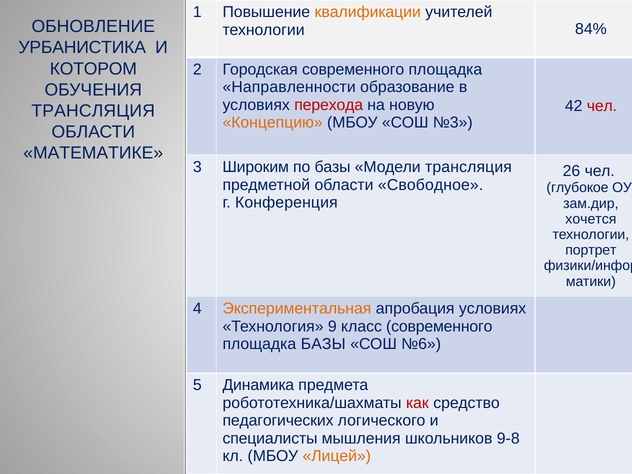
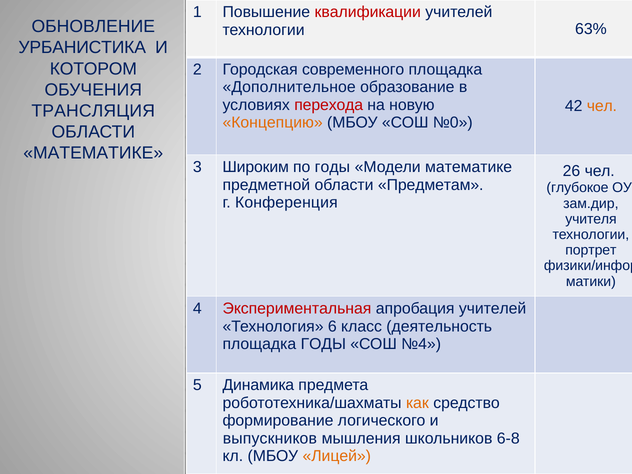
квалификации colour: orange -> red (368, 12)
84%: 84% -> 63% (591, 29)
Направленности: Направленности -> Дополнительное (289, 87)
чел colour: red -> orange (602, 106)
№3: №3 -> №0 (453, 122)
по базы: базы -> годы (332, 167)
Модели трансляция: трансляция -> математике (469, 167)
Свободное: Свободное -> Предметам (431, 185)
хочется: хочется -> учителя (591, 219)
Экспериментальная colour: orange -> red (297, 309)
апробация условиях: условиях -> учителей (493, 309)
9: 9 -> 6 (332, 326)
класс современного: современного -> деятельность (439, 326)
площадка БАЗЫ: БАЗЫ -> ГОДЫ (323, 344)
№6: №6 -> №4 (421, 344)
как colour: red -> orange (417, 403)
педагогических: педагогических -> формирование (278, 421)
специалисты: специалисты -> выпускников (270, 438)
9-8: 9-8 -> 6-8 (508, 438)
